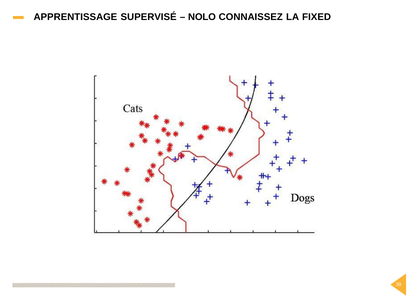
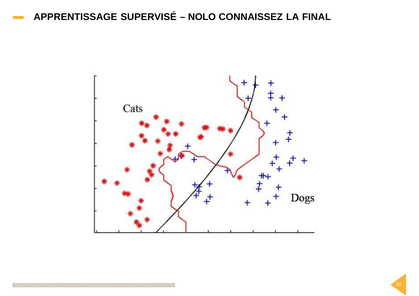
FIXED: FIXED -> FINAL (317, 17)
